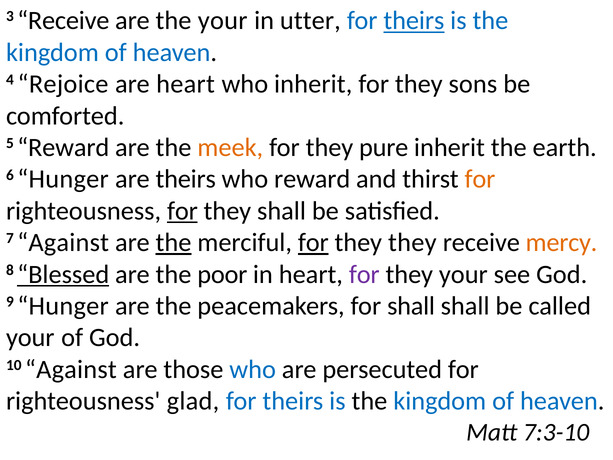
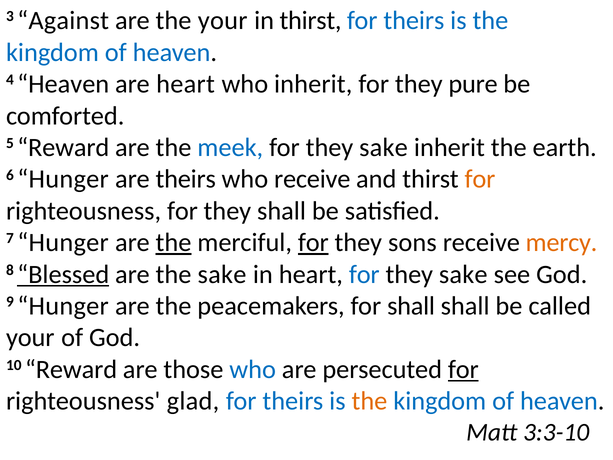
3 Receive: Receive -> Against (63, 21)
in utter: utter -> thirst (311, 21)
theirs underline: present -> none (414, 21)
4 Rejoice: Rejoice -> Heaven (63, 84)
sons: sons -> pure (473, 84)
meek colour: orange -> blue (230, 147)
pure: pure -> sake (383, 147)
who reward: reward -> receive (312, 179)
for underline: present -> none (182, 211)
7 Against: Against -> Hunger (63, 243)
they they: they -> sons (412, 243)
the poor: poor -> sake (222, 274)
for colour: purple -> blue (364, 274)
your: your -> sake (463, 274)
10 Against: Against -> Reward (71, 369)
for underline: none -> present (463, 369)
the colour: black -> orange (369, 401)
7:3-10: 7:3-10 -> 3:3-10 (556, 432)
